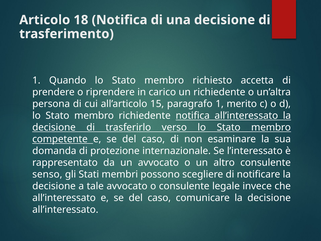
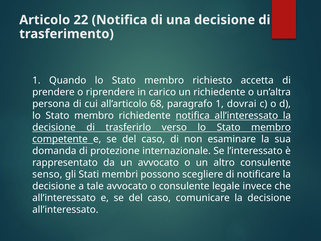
18: 18 -> 22 (81, 20)
15: 15 -> 68 (157, 104)
merito: merito -> dovrai (242, 104)
